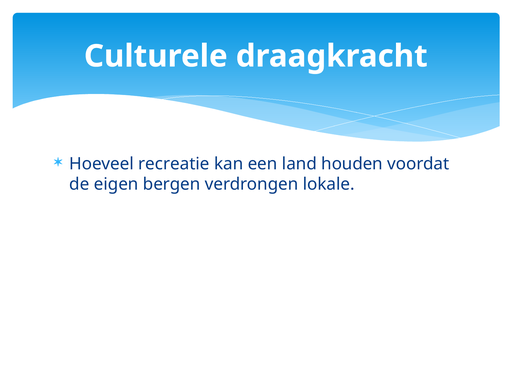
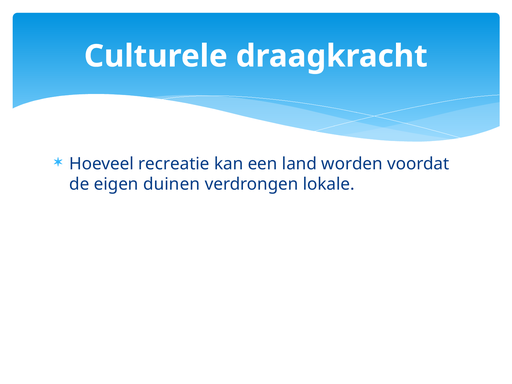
houden: houden -> worden (352, 164)
bergen: bergen -> duinen (172, 184)
